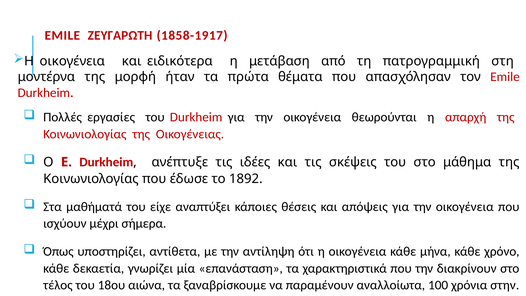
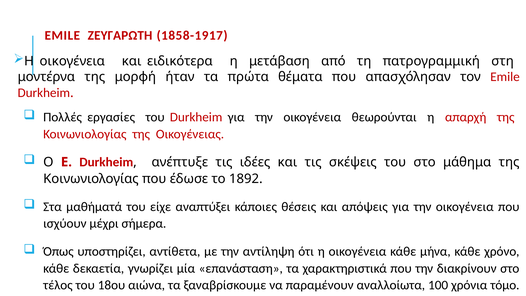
στην: στην -> τόμο (505, 285)
